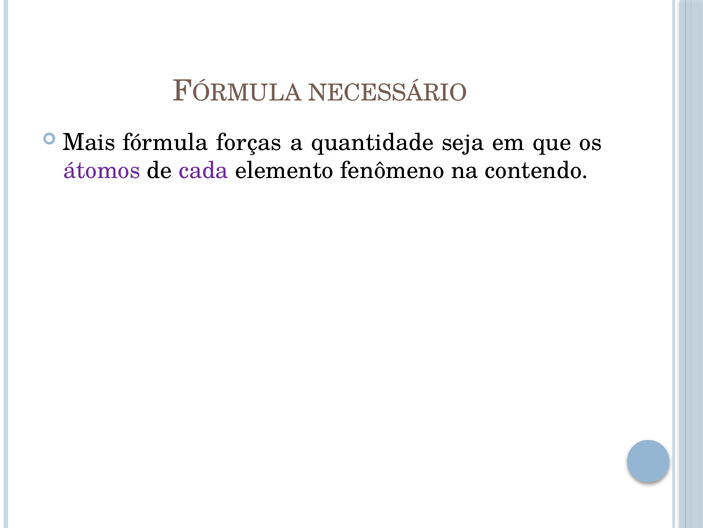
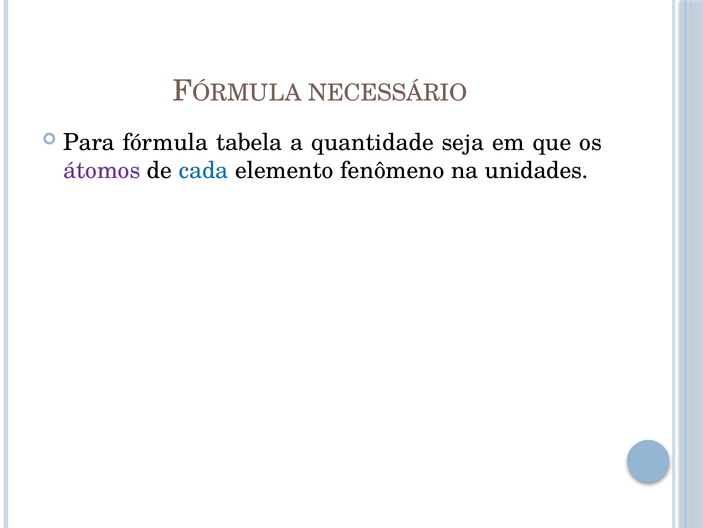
Mais: Mais -> Para (89, 142)
forças: forças -> tabela (249, 142)
cada colour: purple -> blue (204, 170)
contendo: contendo -> unidades (537, 170)
